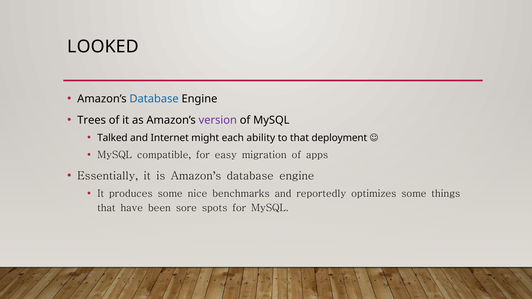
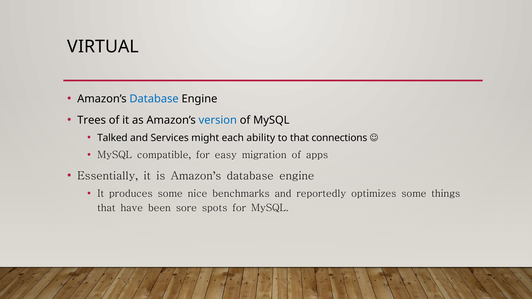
LOOKED: LOOKED -> VIRTUAL (103, 47)
version colour: purple -> blue (218, 120)
Internet: Internet -> Services (170, 138)
deployment: deployment -> connections (339, 138)
